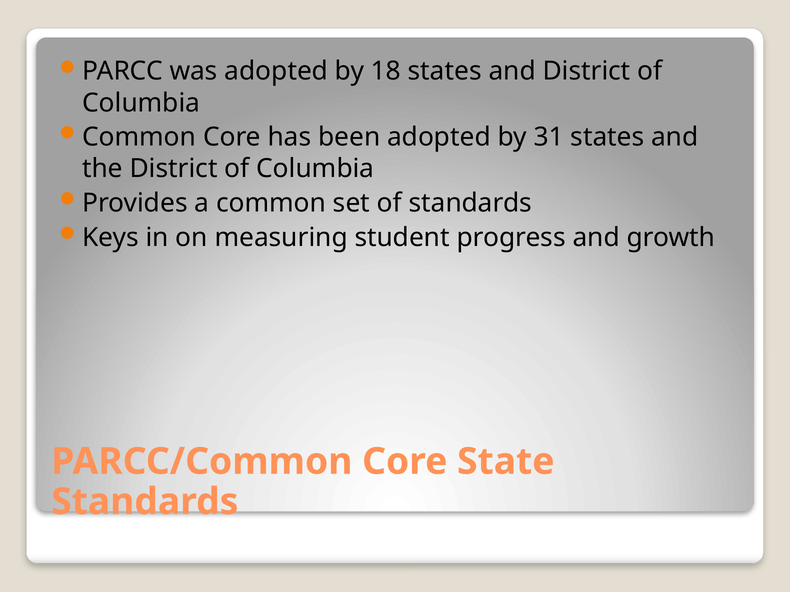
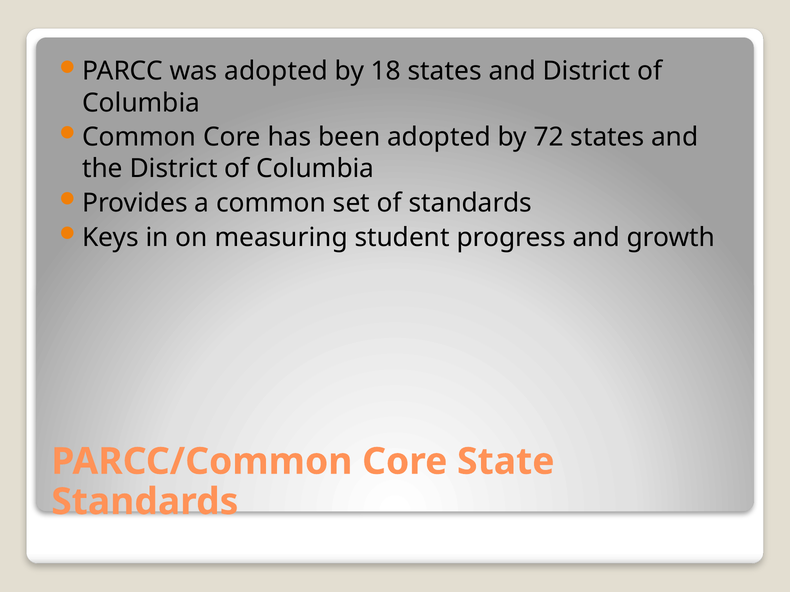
31: 31 -> 72 (549, 137)
